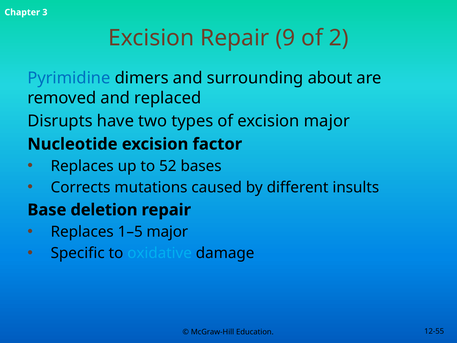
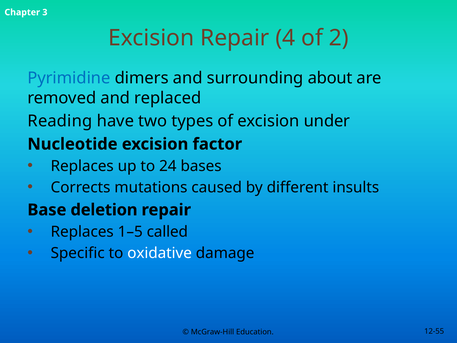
9: 9 -> 4 (285, 38)
Disrupts: Disrupts -> Reading (60, 121)
excision major: major -> under (327, 121)
52: 52 -> 24 (168, 166)
1–5 major: major -> called (167, 232)
oxidative colour: light blue -> white (160, 253)
